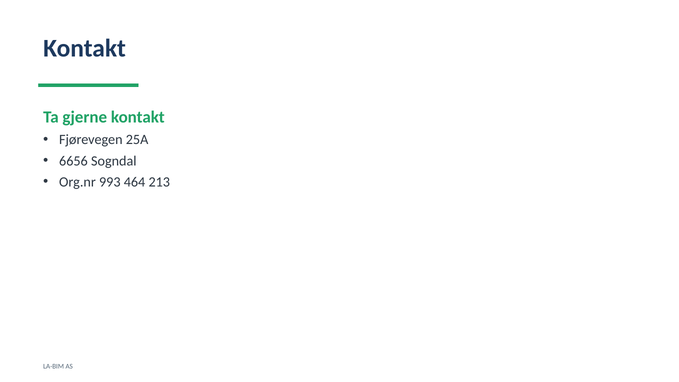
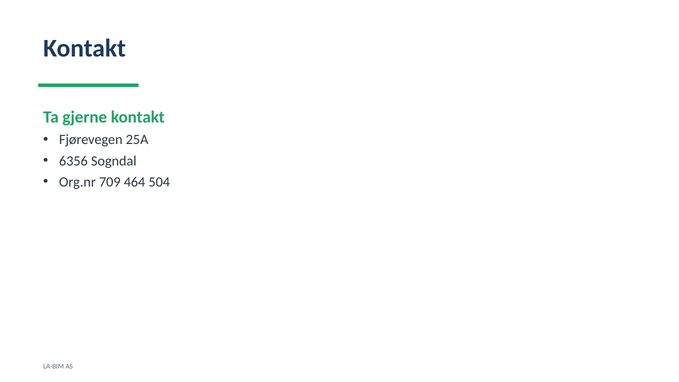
6656: 6656 -> 6356 (73, 161)
993: 993 -> 709 (110, 182)
213: 213 -> 504 (159, 182)
